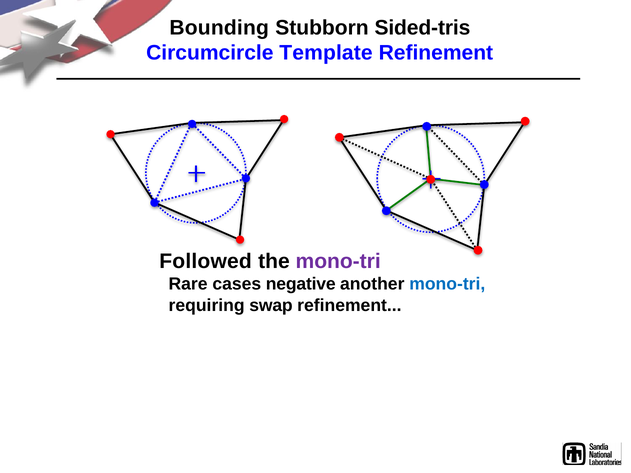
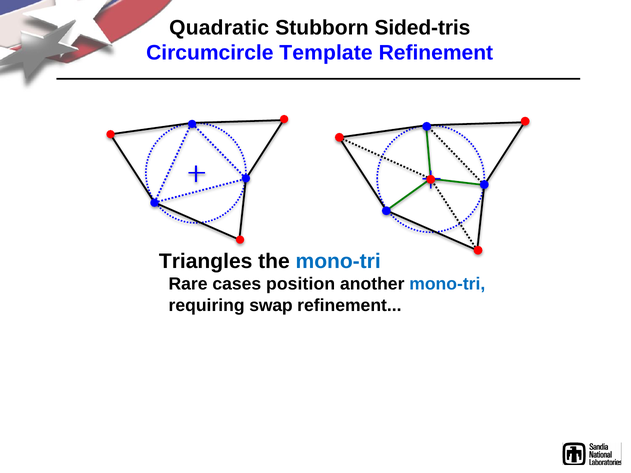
Bounding: Bounding -> Quadratic (219, 28)
Followed: Followed -> Triangles (206, 261)
mono-tri colour: purple -> blue (338, 261)
negative: negative -> position (301, 284)
